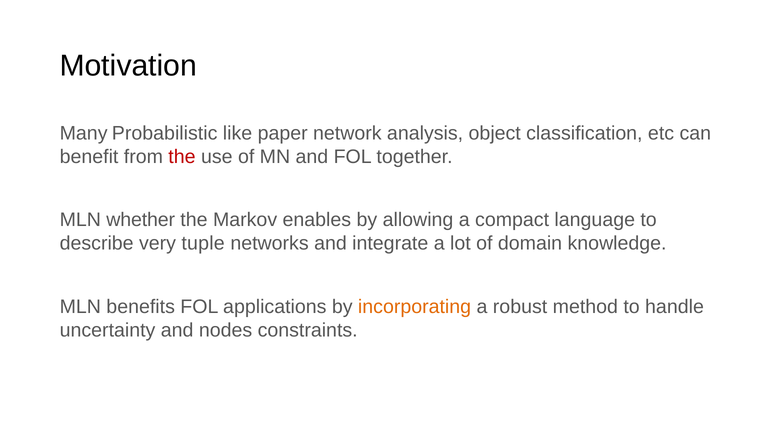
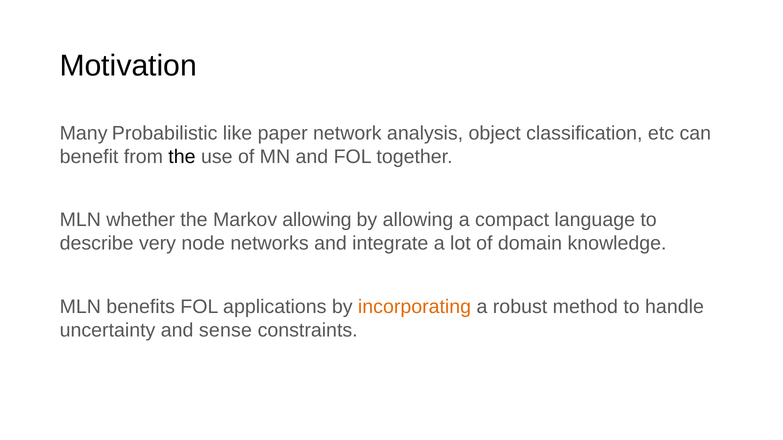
the colour: red -> black (182, 157)
Markov enables: enables -> allowing (317, 220)
tuple: tuple -> node (203, 244)
nodes: nodes -> sense (225, 330)
